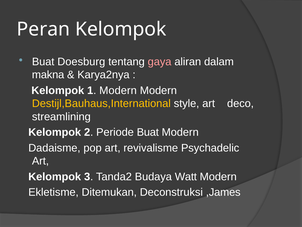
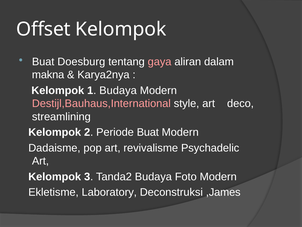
Peran: Peran -> Offset (43, 29)
1 Modern: Modern -> Budaya (118, 90)
Destijl,Bauhaus,International colour: yellow -> pink (101, 103)
Watt: Watt -> Foto (186, 176)
Ditemukan: Ditemukan -> Laboratory (109, 192)
